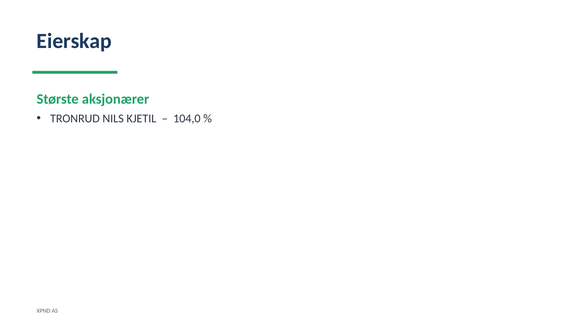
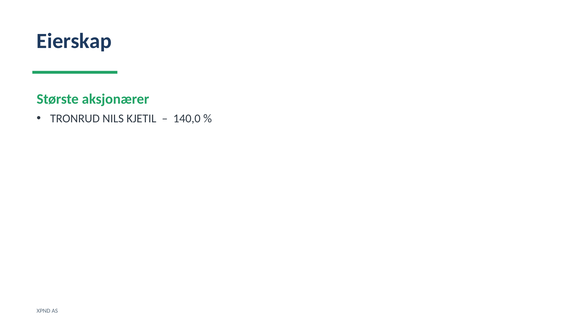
104,0: 104,0 -> 140,0 (187, 118)
